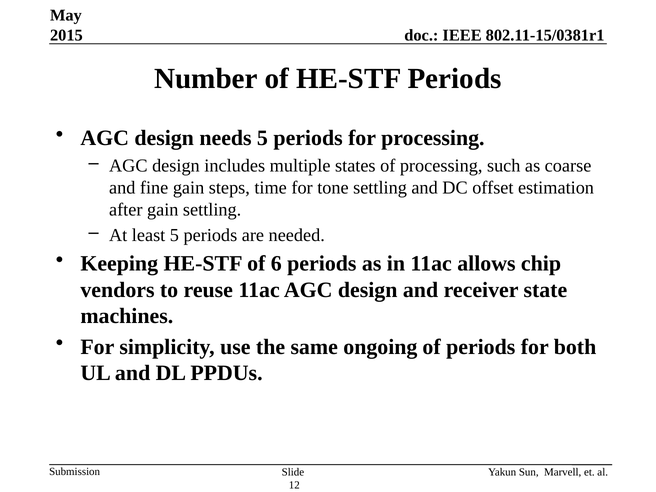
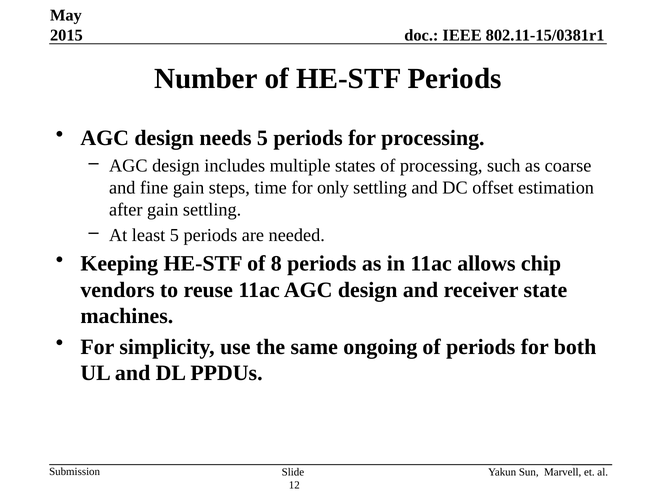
tone: tone -> only (333, 188)
6: 6 -> 8 (276, 264)
